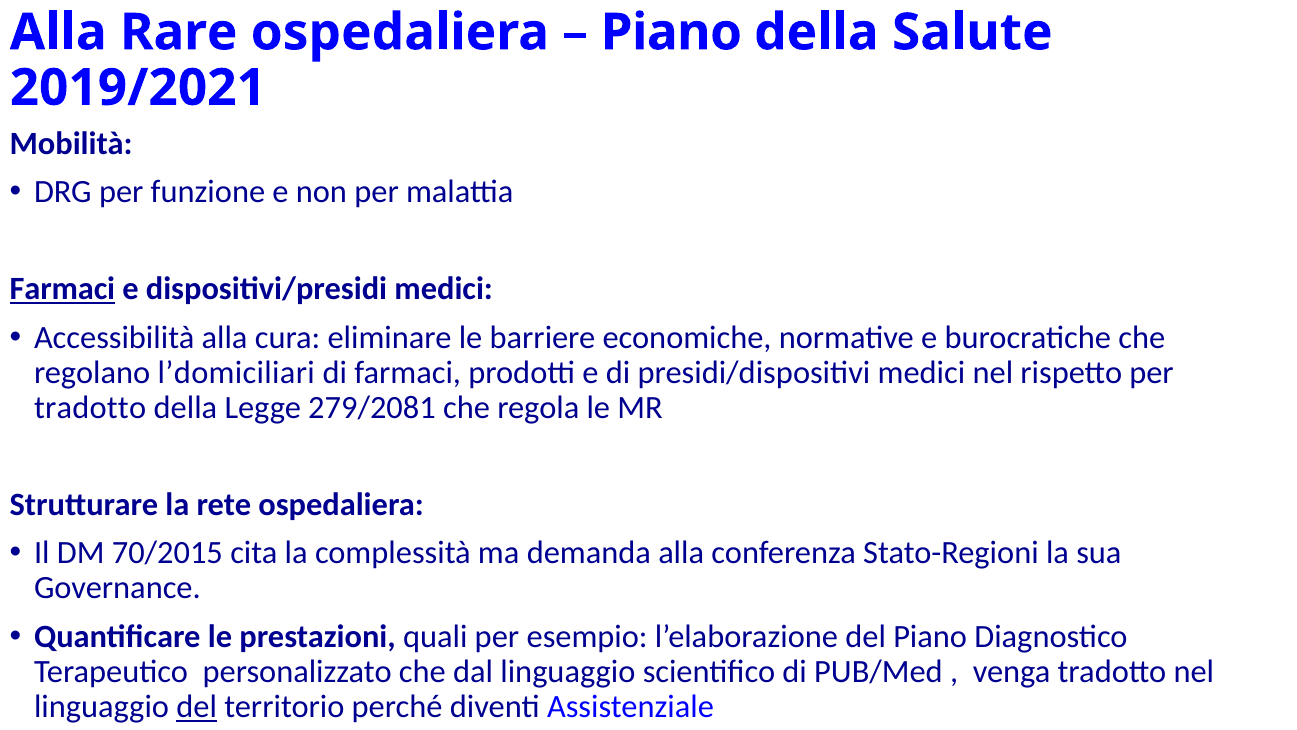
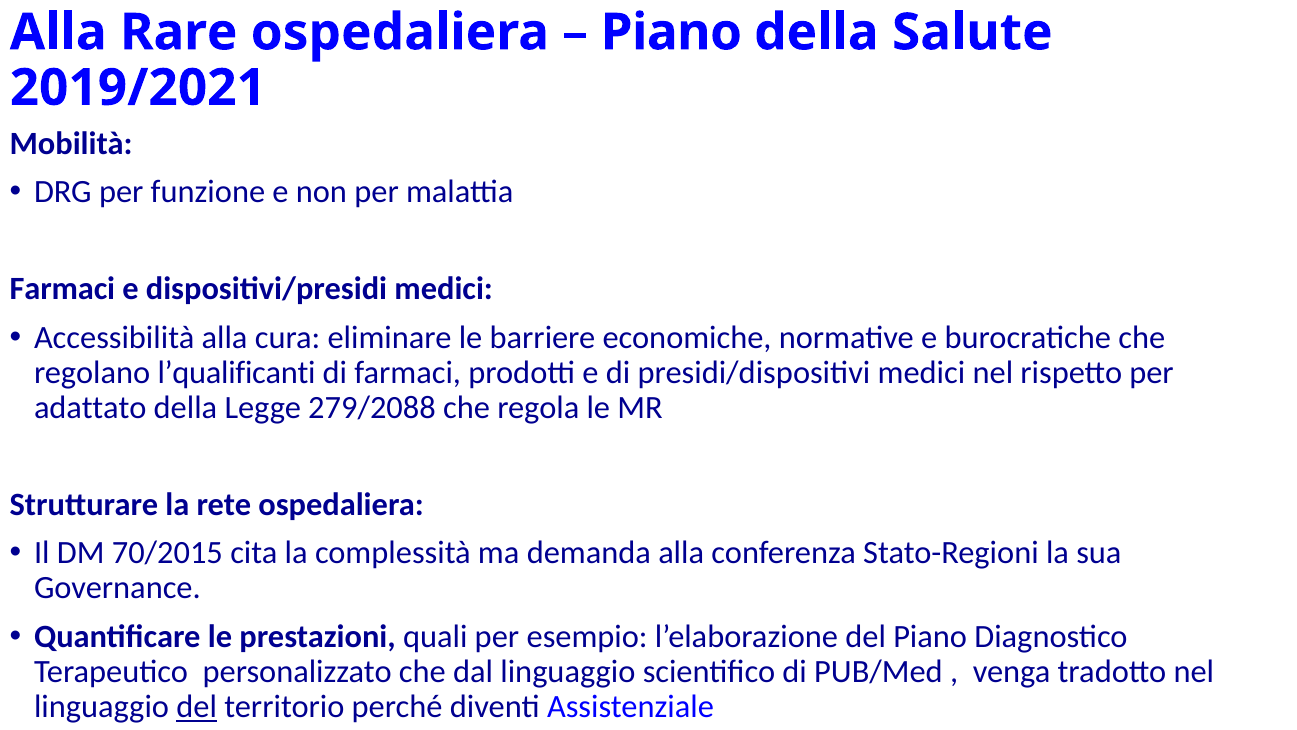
Farmaci underline: present -> none (62, 289)
l’domiciliari: l’domiciliari -> l’qualificanti (237, 372)
tradotto: tradotto -> adattato (90, 407)
279/2081: 279/2081 -> 279/2088 (372, 407)
